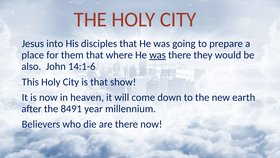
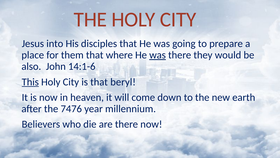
This underline: none -> present (30, 82)
show: show -> beryl (123, 82)
8491: 8491 -> 7476 (71, 108)
